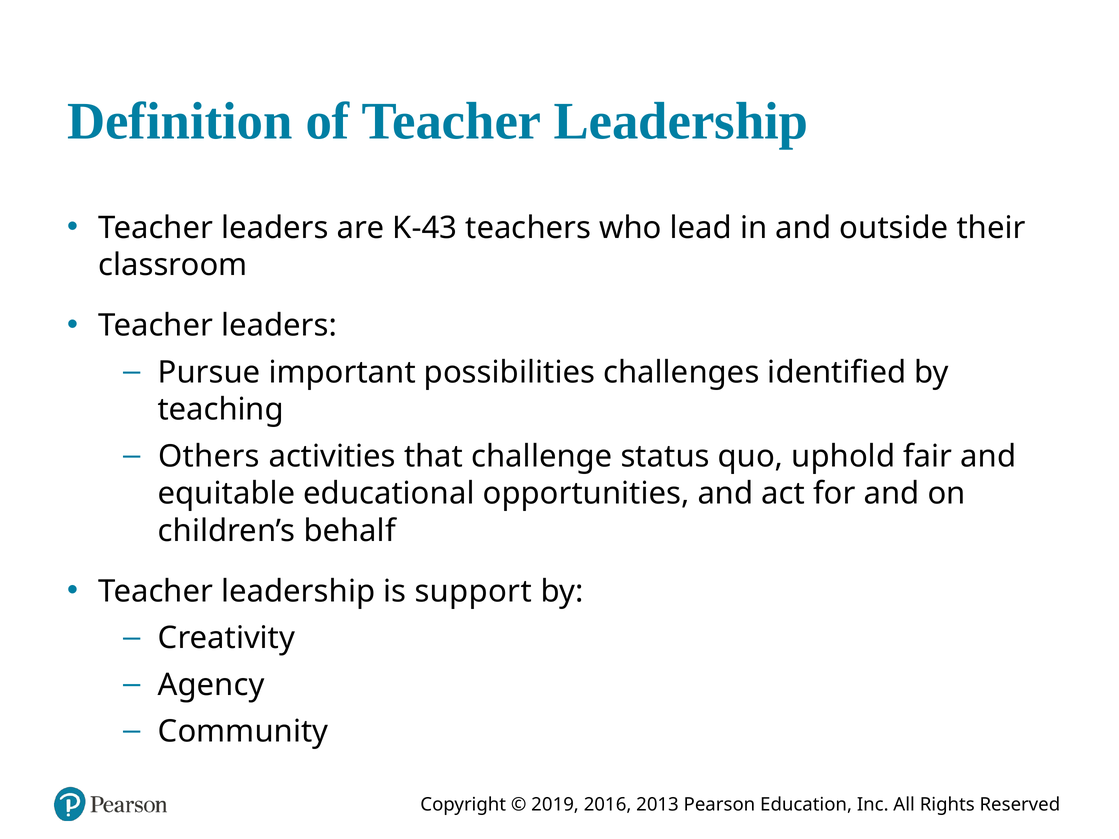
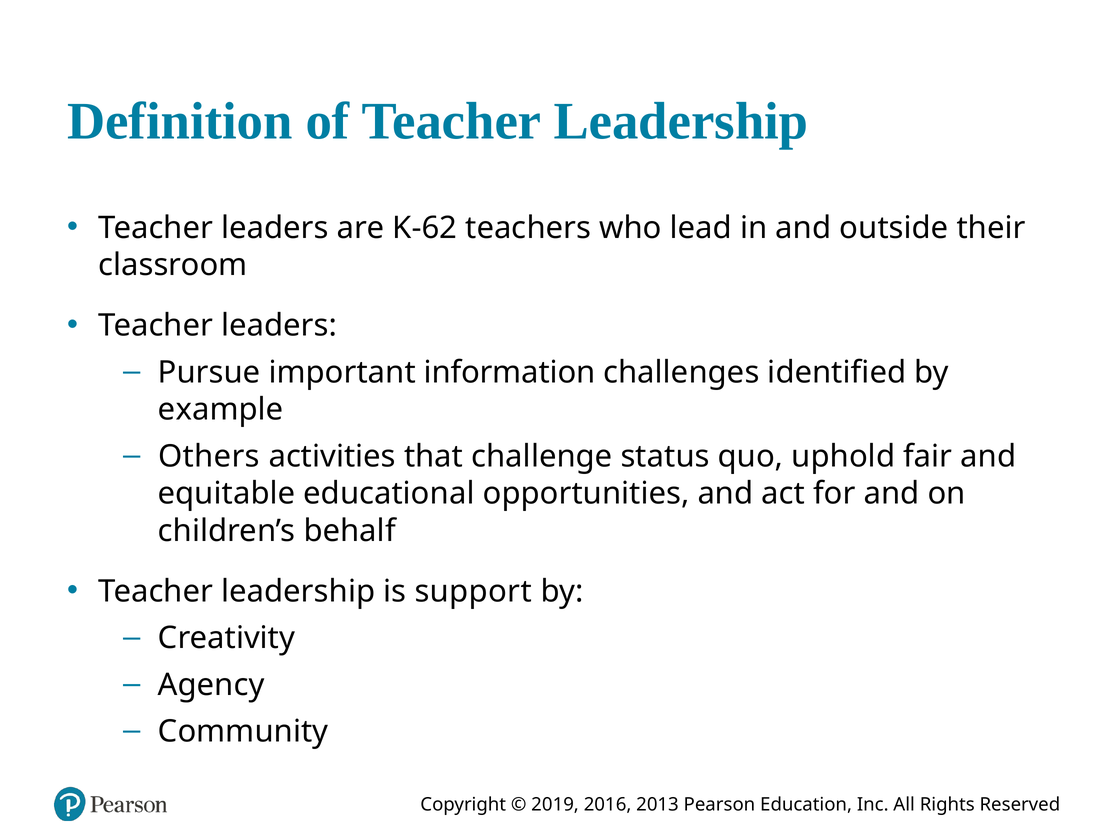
K-43: K-43 -> K-62 (425, 228)
possibilities: possibilities -> information (510, 372)
teaching: teaching -> example (221, 410)
